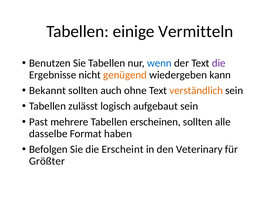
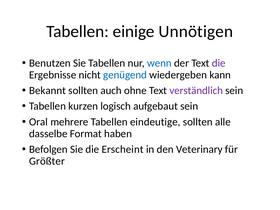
Vermitteln: Vermitteln -> Unnötigen (196, 31)
genügend colour: orange -> blue (125, 75)
verständlich colour: orange -> purple (196, 91)
zulässt: zulässt -> kurzen (83, 106)
Past: Past -> Oral (38, 122)
erscheinen: erscheinen -> eindeutige (155, 122)
